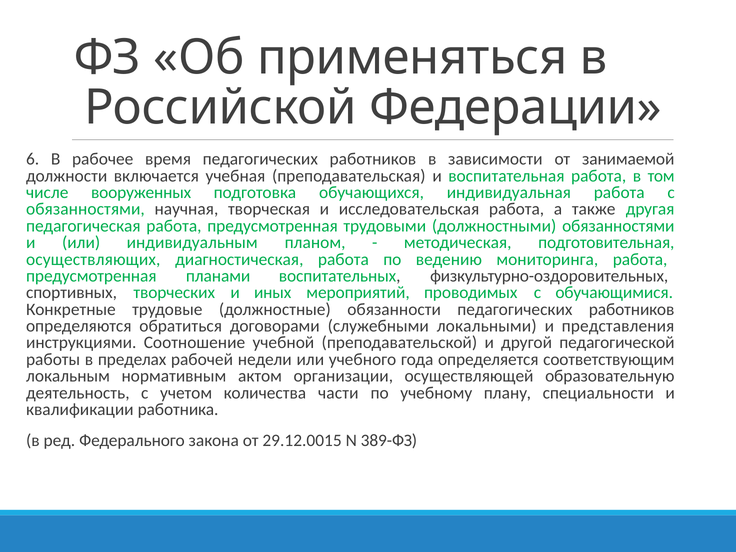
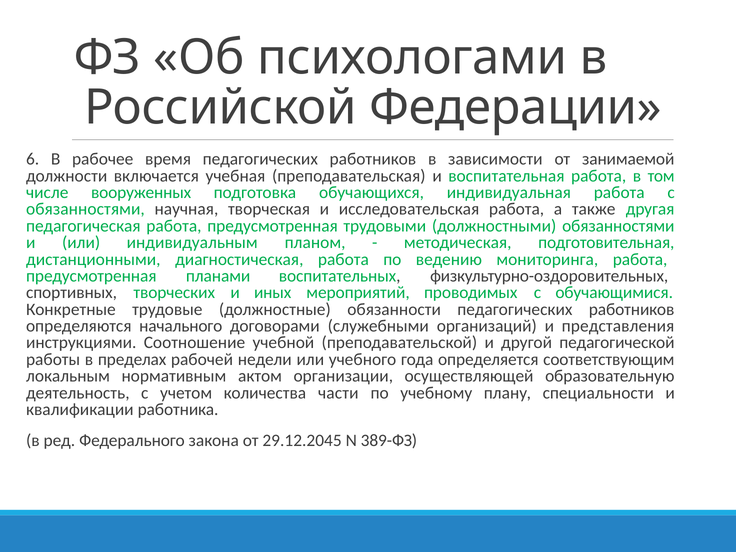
применяться: применяться -> психологами (412, 58)
осуществляющих: осуществляющих -> дистанционными (93, 259)
обратиться: обратиться -> начального (181, 326)
локальными: локальными -> организаций (487, 326)
29.12.0015: 29.12.0015 -> 29.12.2045 (302, 440)
